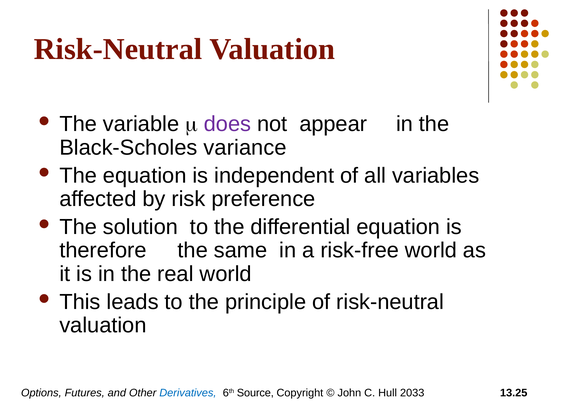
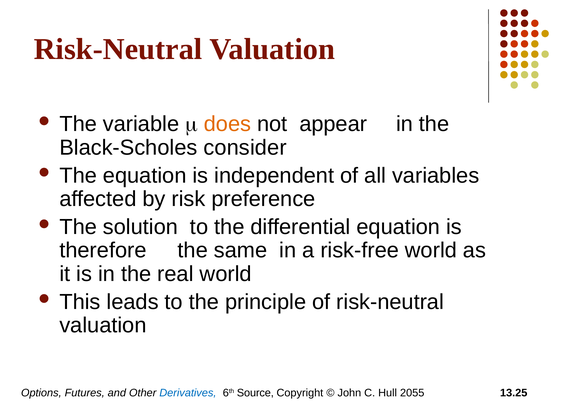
does colour: purple -> orange (227, 124)
variance: variance -> consider (245, 148)
2033: 2033 -> 2055 (412, 393)
